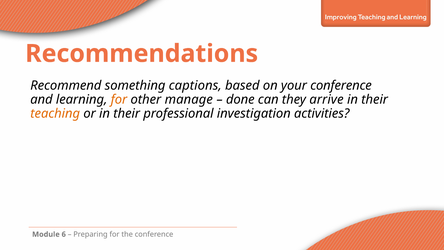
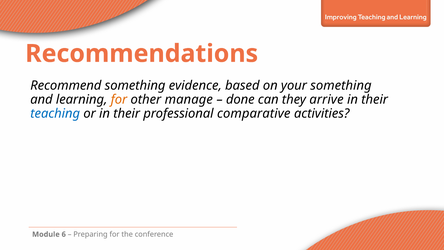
captions: captions -> evidence (195, 85)
your conference: conference -> something (341, 85)
teaching colour: orange -> blue (55, 113)
investigation: investigation -> comparative (254, 113)
